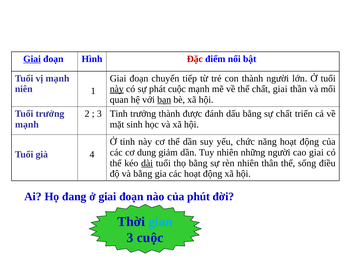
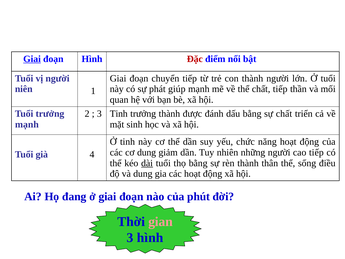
vị mạnh: mạnh -> người (57, 78)
này underline: present -> none (117, 89)
phát cuộc: cuộc -> giúp (177, 89)
chất giai: giai -> tiếp (280, 89)
bạn underline: present -> none (164, 100)
cao giai: giai -> tiếp (316, 152)
rèn nhiên: nhiên -> thành (248, 163)
và bằng: bằng -> dung (143, 174)
gian colour: light blue -> pink (161, 221)
3 cuộc: cuộc -> hình (150, 238)
